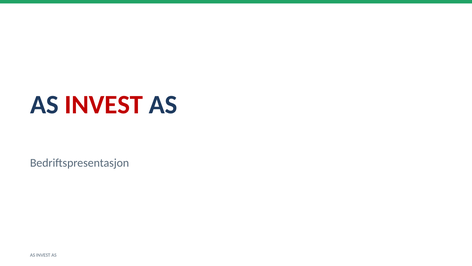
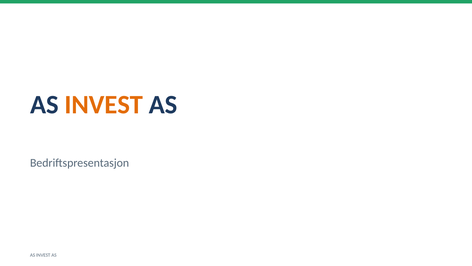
INVEST colour: red -> orange (104, 105)
